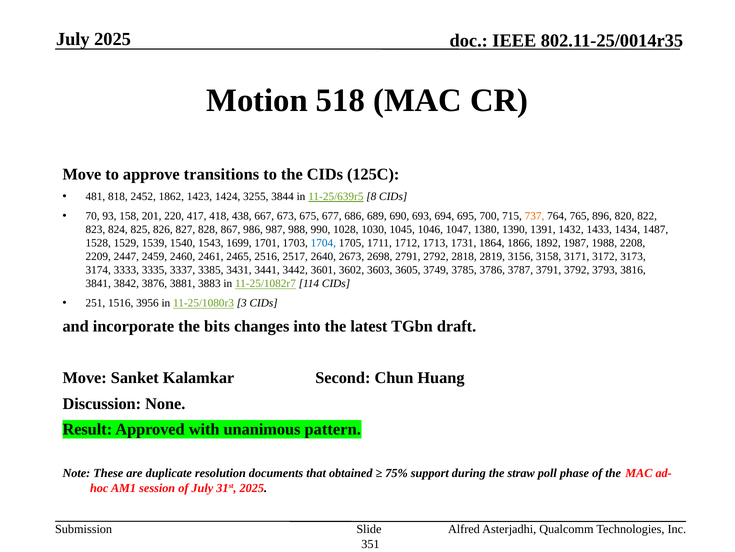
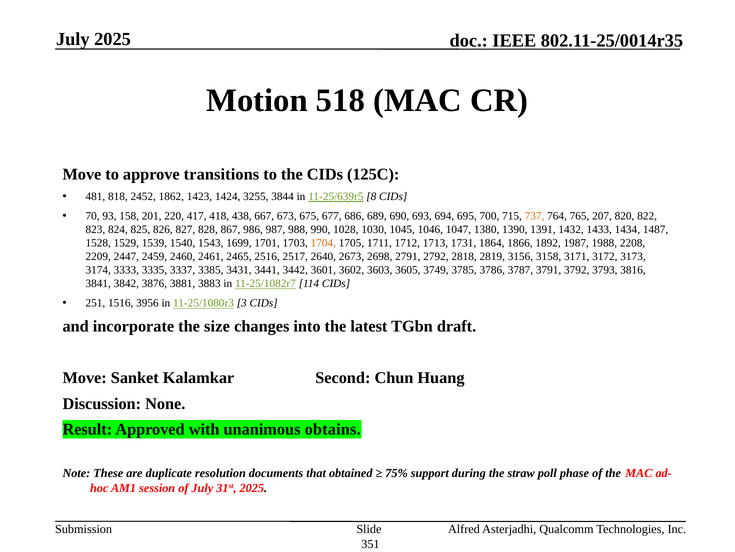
896: 896 -> 207 (602, 216)
1704 colour: blue -> orange (323, 243)
bits: bits -> size (217, 326)
pattern: pattern -> obtains (333, 429)
